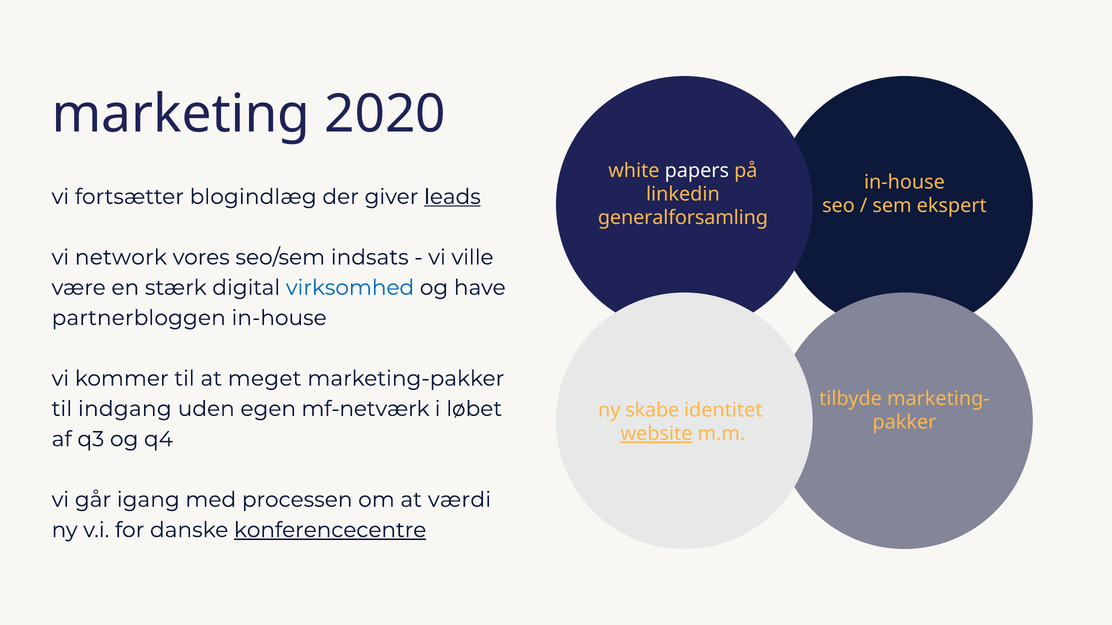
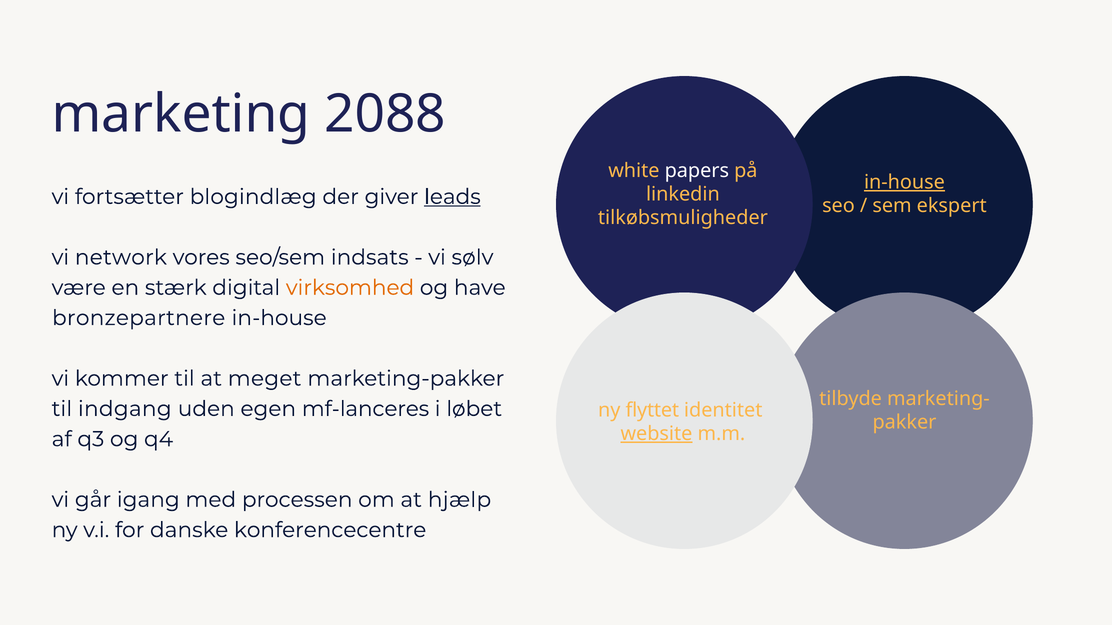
2020: 2020 -> 2088 (385, 114)
in-house underline: none -> present (904, 182)
generalforsamling: generalforsamling -> tilkøbsmuligheder (683, 218)
ville: ville -> sølv (472, 258)
virksomhed colour: blue -> orange (350, 288)
partnerbloggen: partnerbloggen -> bronzepartnere (139, 318)
mf-netværk: mf-netværk -> mf-lanceres (365, 409)
skabe: skabe -> flyttet (652, 411)
værdi: værdi -> hjælp (460, 500)
konferencecentre underline: present -> none (330, 530)
